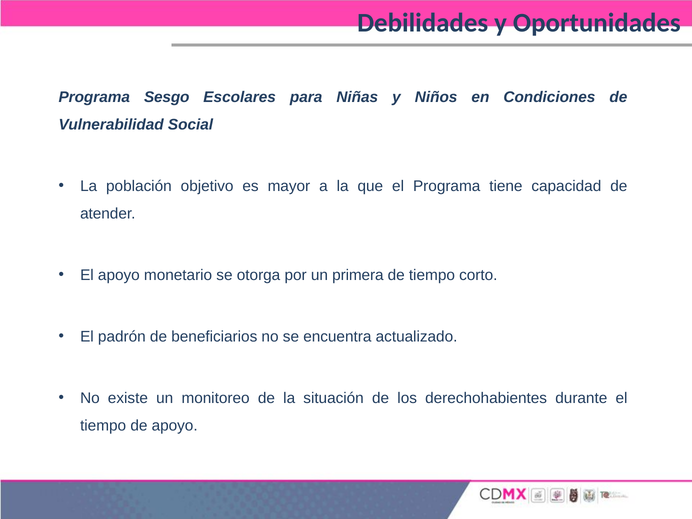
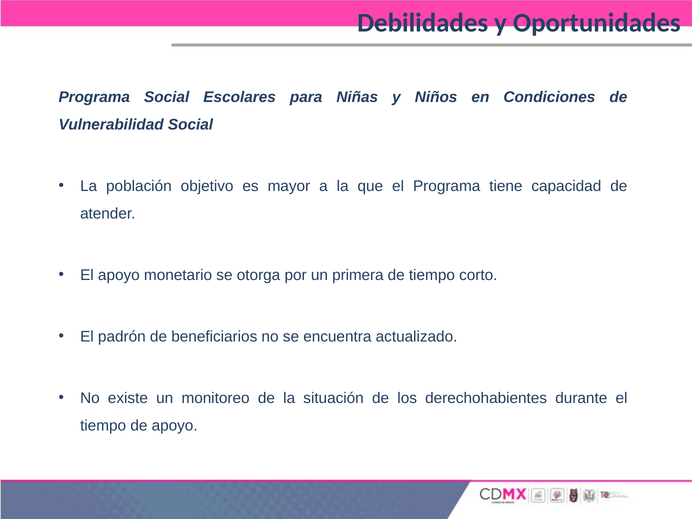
Programa Sesgo: Sesgo -> Social (167, 97)
